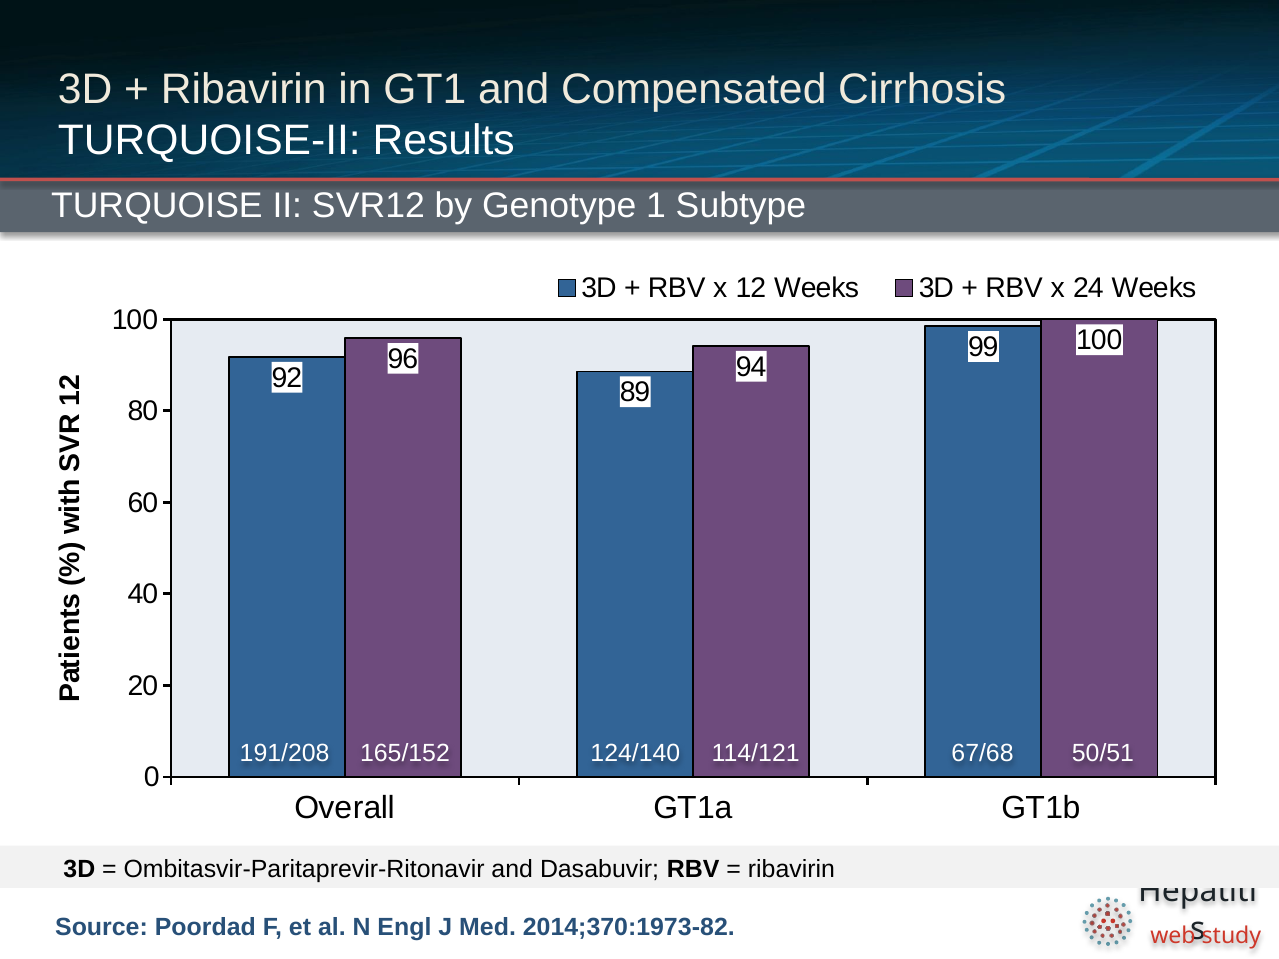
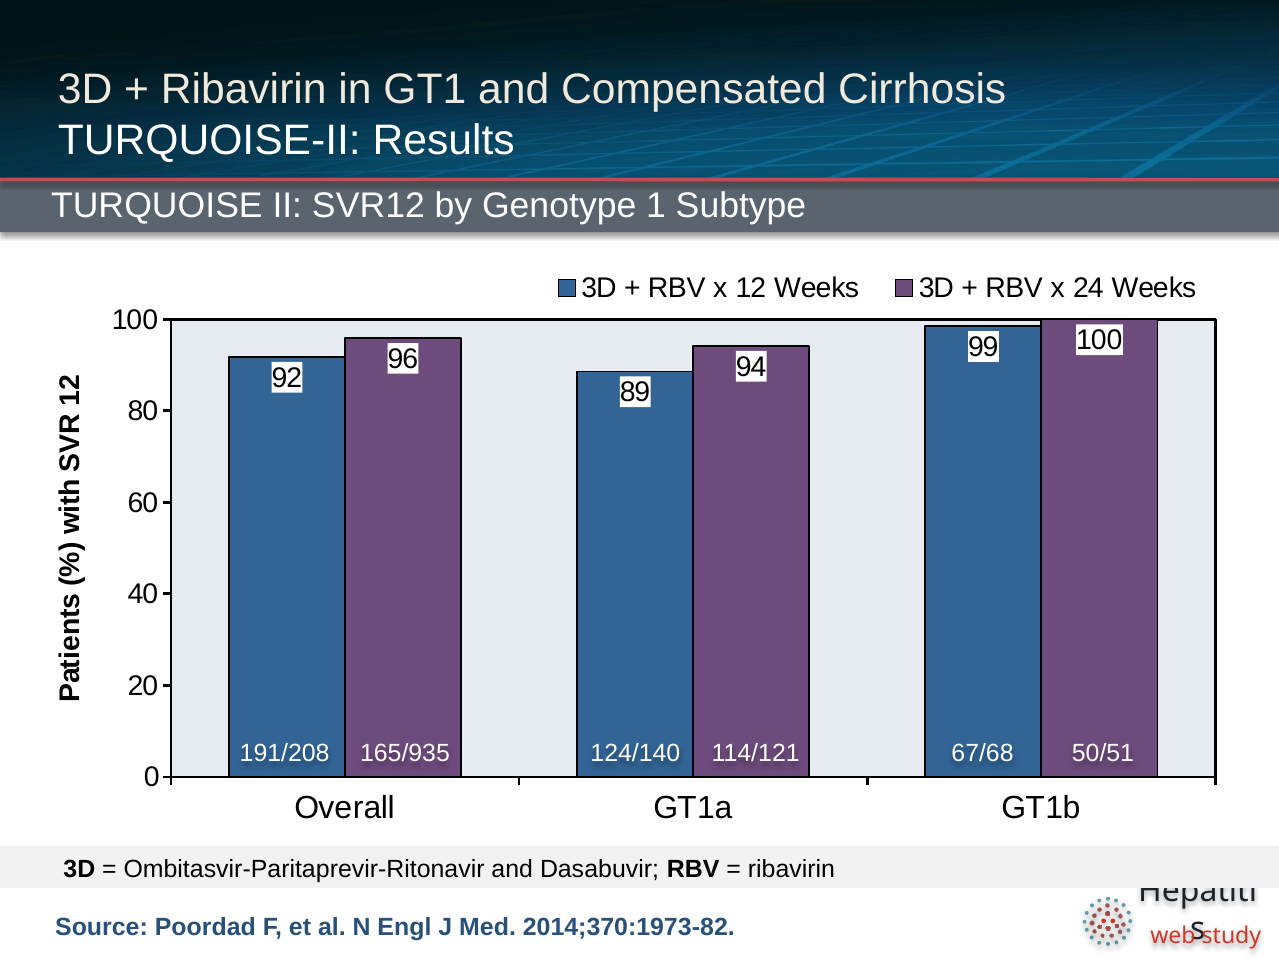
165/152: 165/152 -> 165/935 (405, 754)
